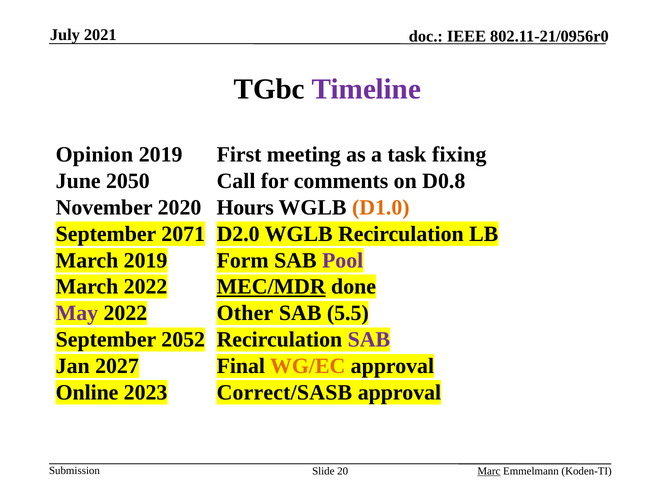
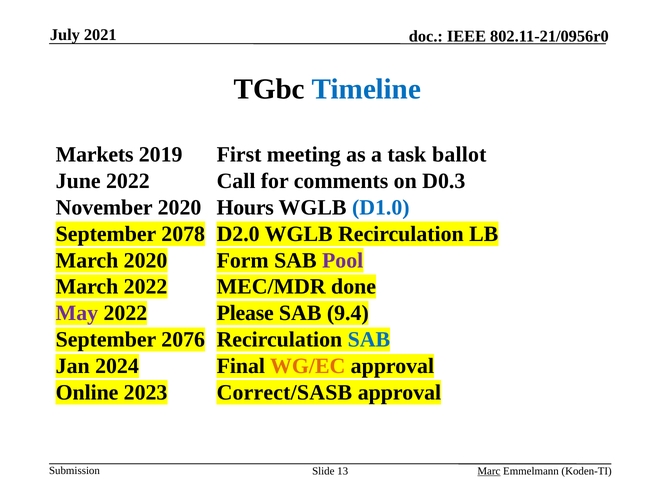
Timeline colour: purple -> blue (366, 89)
Opinion: Opinion -> Markets (95, 155)
fixing: fixing -> ballot (459, 155)
June 2050: 2050 -> 2022 (128, 181)
D0.8: D0.8 -> D0.3 (444, 181)
D1.0 colour: orange -> blue (381, 208)
2071: 2071 -> 2078 (183, 234)
March 2019: 2019 -> 2020 (146, 260)
MEC/MDR underline: present -> none (271, 287)
Other: Other -> Please (245, 313)
5.5: 5.5 -> 9.4 (348, 313)
2052: 2052 -> 2076 (183, 340)
SAB colour: purple -> blue (369, 340)
2027: 2027 -> 2024 (117, 366)
20: 20 -> 13 (343, 471)
